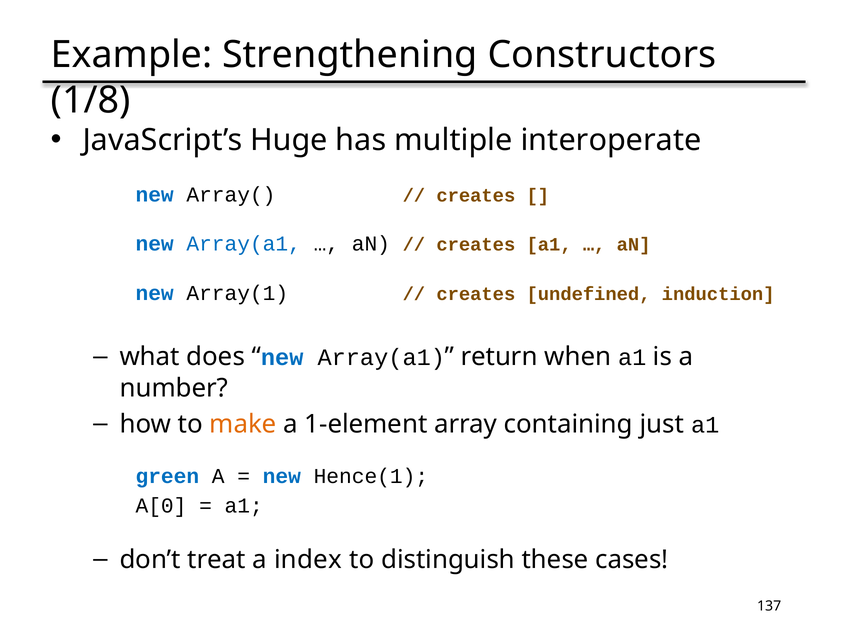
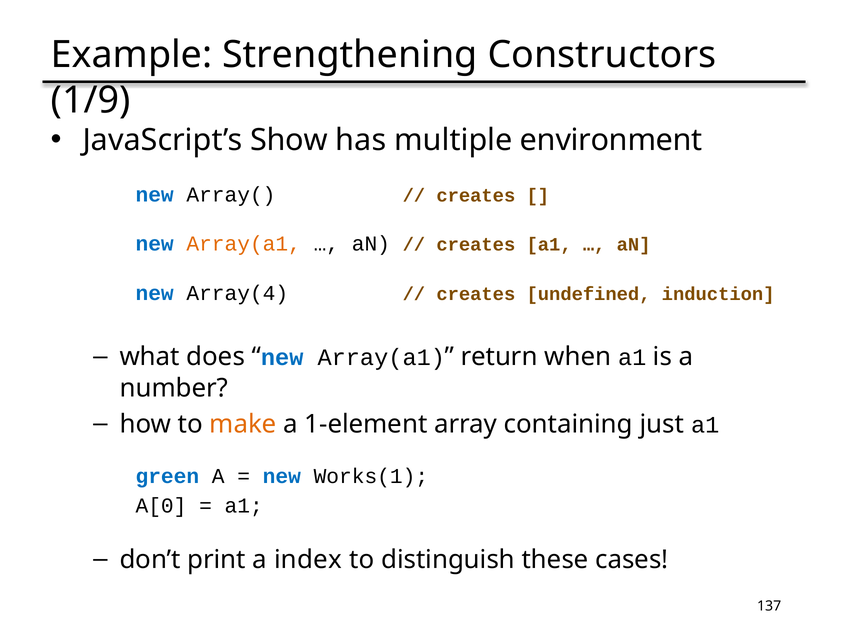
1/8: 1/8 -> 1/9 (91, 100)
Huge: Huge -> Show (289, 140)
interoperate: interoperate -> environment (611, 140)
Array(a1 colour: blue -> orange (244, 244)
Array(1: Array(1 -> Array(4 (237, 293)
Hence(1: Hence(1 -> Works(1 (371, 476)
treat: treat -> print (217, 559)
